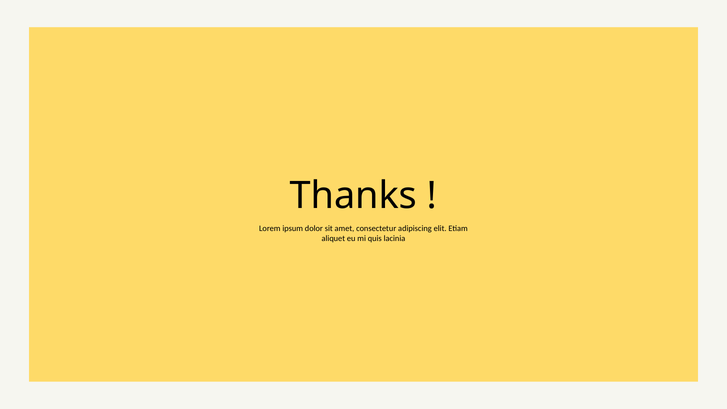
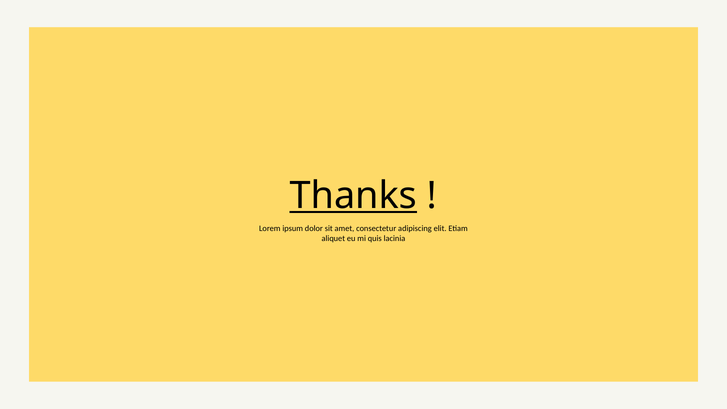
Thanks underline: none -> present (353, 196)
